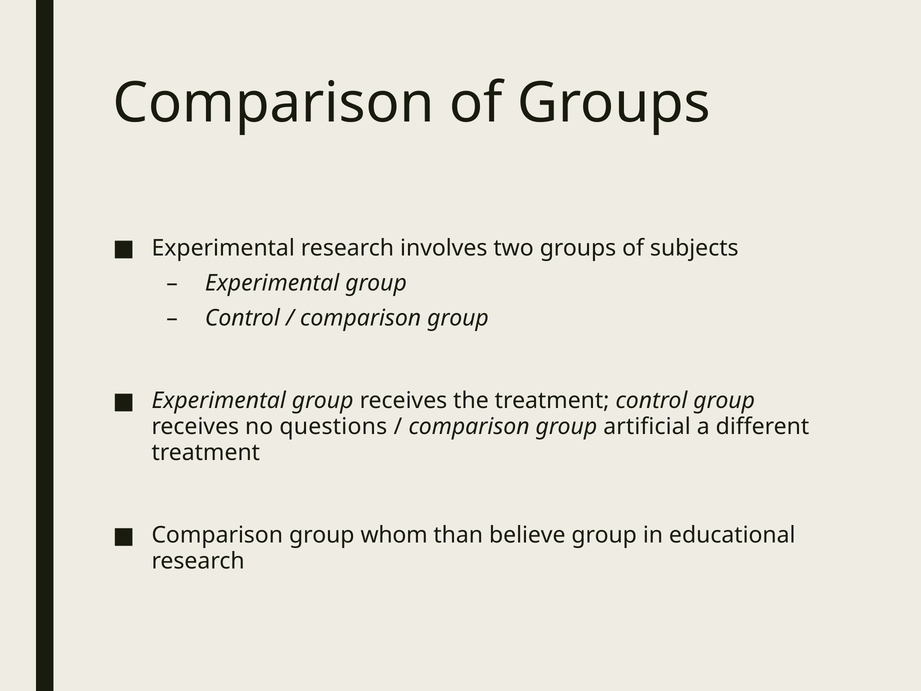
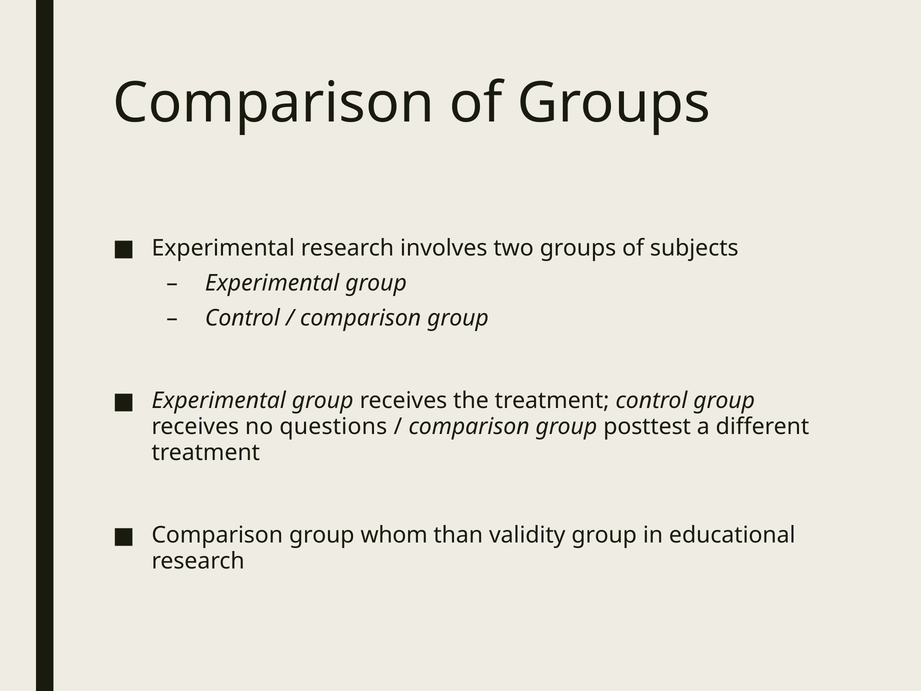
artificial: artificial -> posttest (647, 427)
believe: believe -> validity (527, 535)
